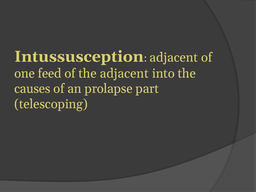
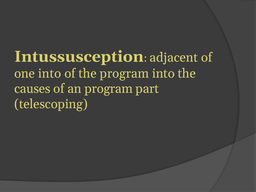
one feed: feed -> into (50, 73)
the adjacent: adjacent -> program (124, 73)
an prolapse: prolapse -> program (109, 89)
